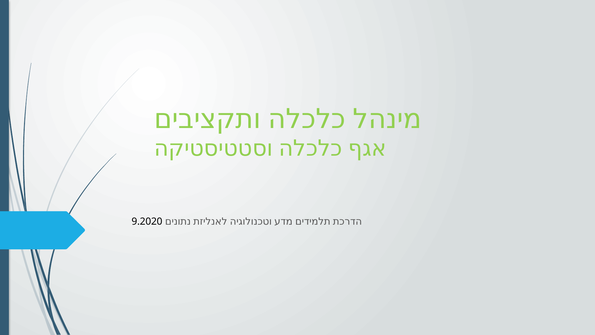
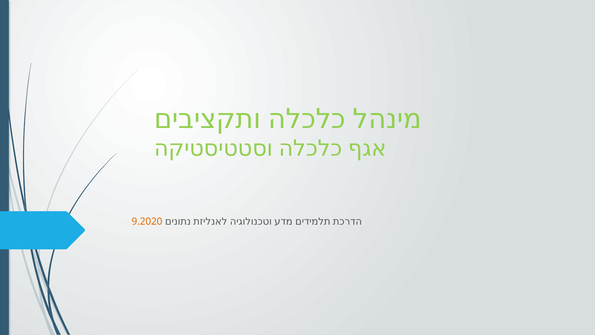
9.2020 colour: black -> orange (147, 221)
